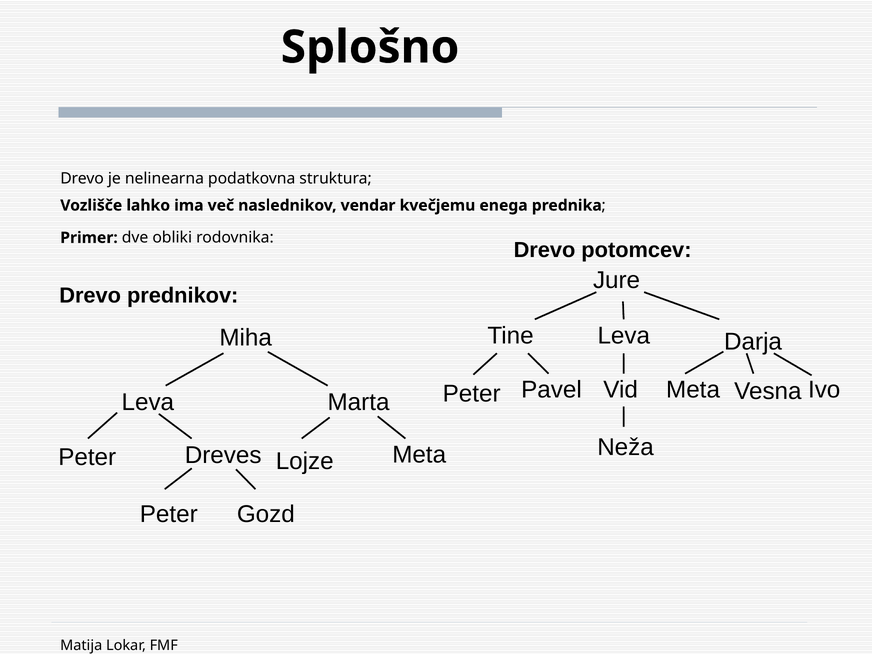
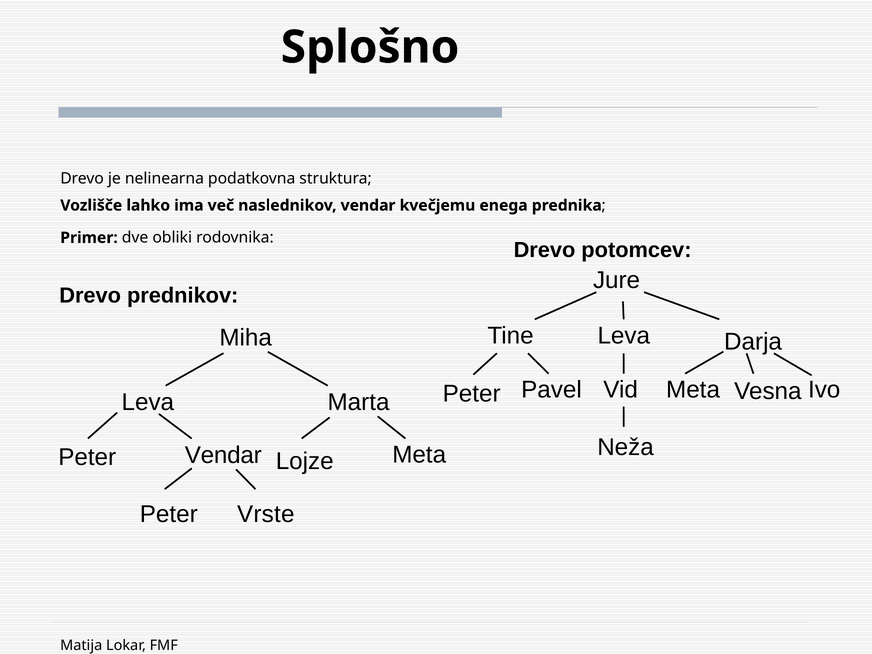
Peter Dreves: Dreves -> Vendar (223, 455)
Gozd: Gozd -> Vrste (266, 514)
